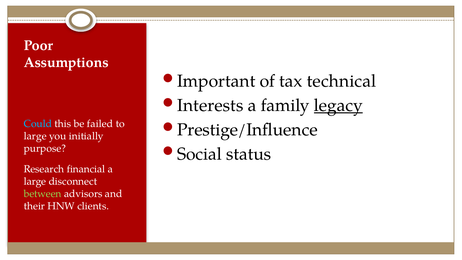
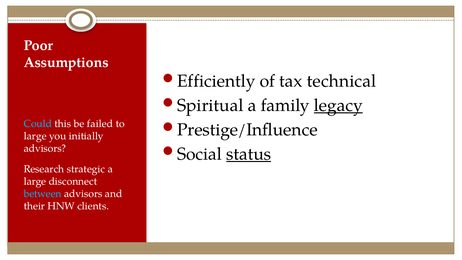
Important: Important -> Efficiently (216, 81)
Interests: Interests -> Spiritual (210, 105)
purpose: purpose -> advisors (45, 148)
status underline: none -> present (249, 154)
financial: financial -> strategic (86, 169)
between colour: light green -> light blue (43, 194)
